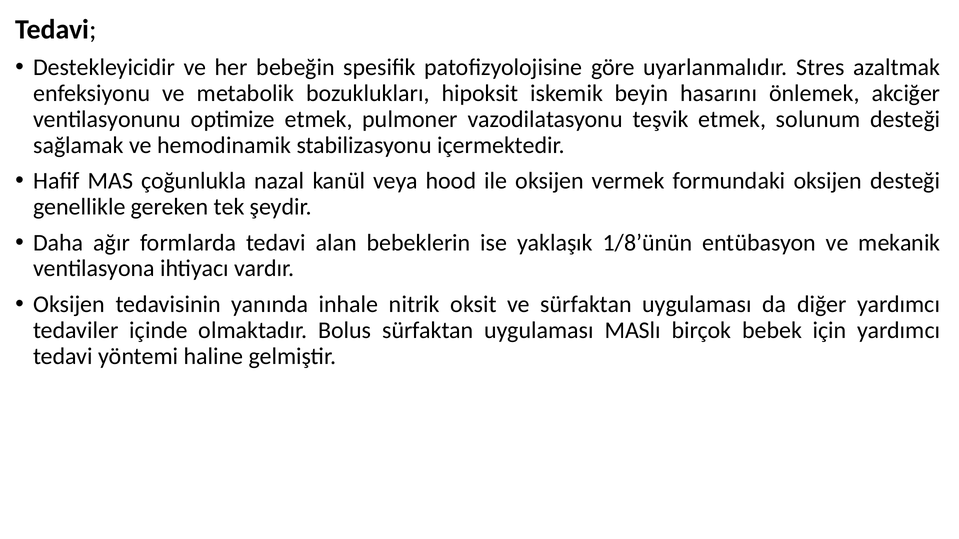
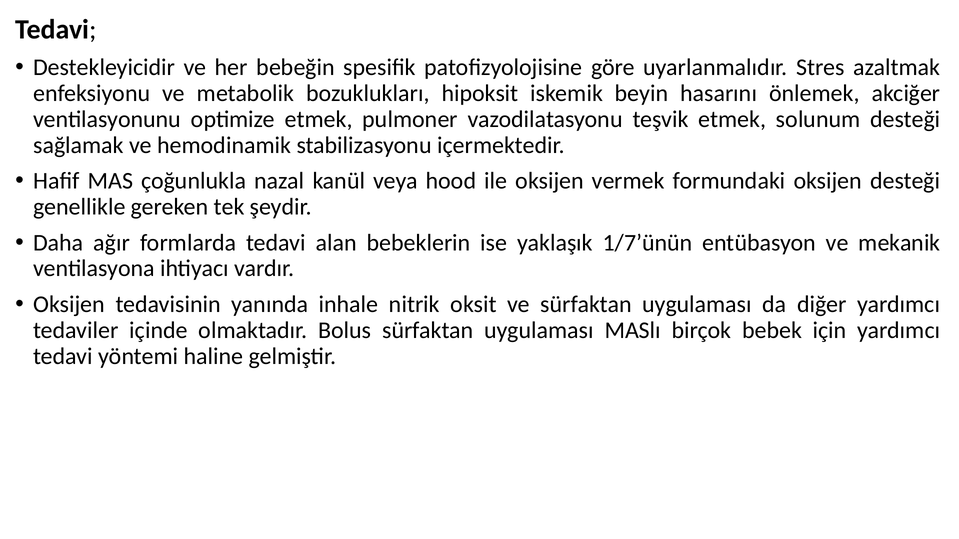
1/8’ünün: 1/8’ünün -> 1/7’ünün (648, 243)
